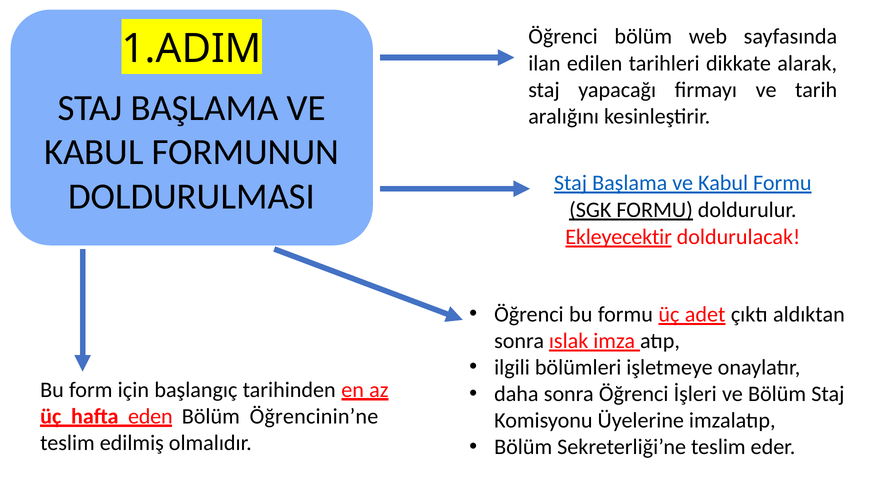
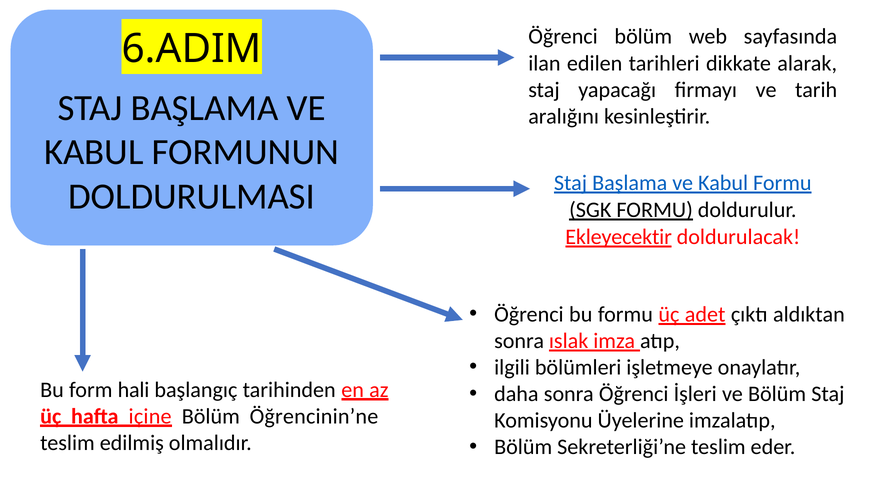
1.ADIM: 1.ADIM -> 6.ADIM (192, 49)
için: için -> hali (134, 390)
eden: eden -> içine (150, 416)
